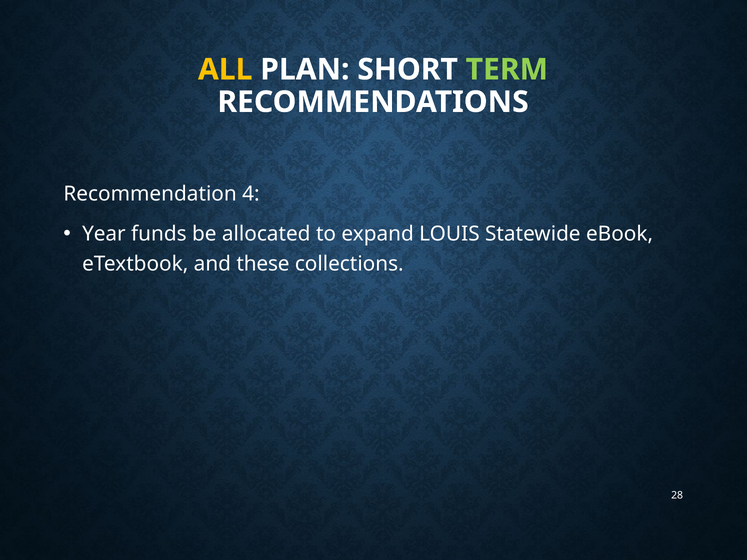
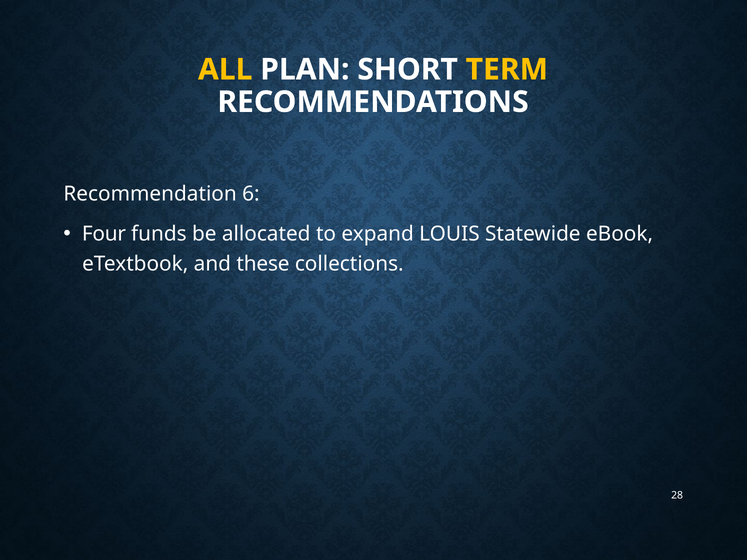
TERM colour: light green -> yellow (507, 70)
4: 4 -> 6 (251, 194)
Year: Year -> Four (104, 234)
